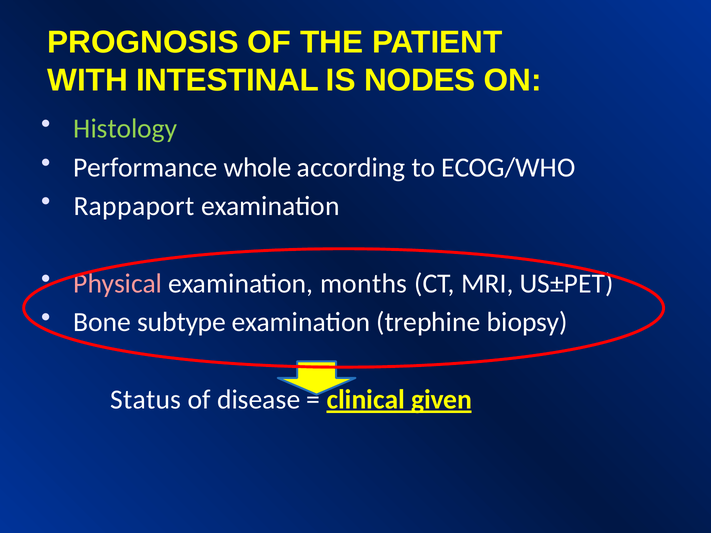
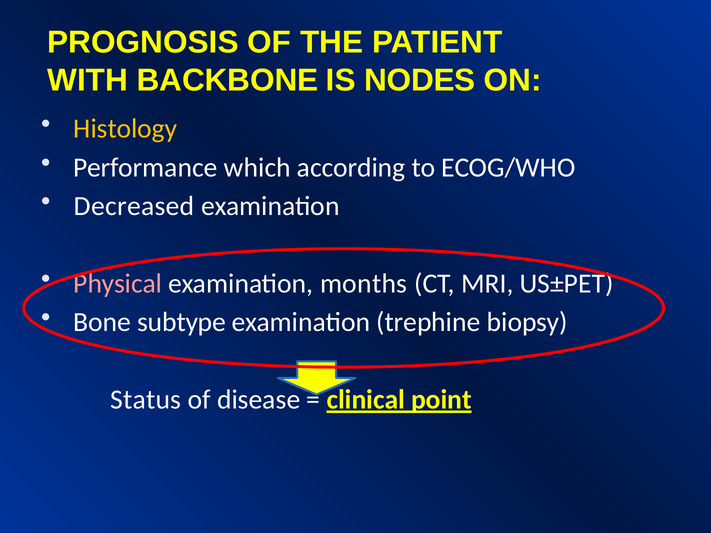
INTESTINAL: INTESTINAL -> BACKBONE (227, 80)
Histology colour: light green -> yellow (125, 129)
whole: whole -> which (257, 167)
Rappaport: Rappaport -> Decreased (134, 206)
given: given -> point (441, 400)
